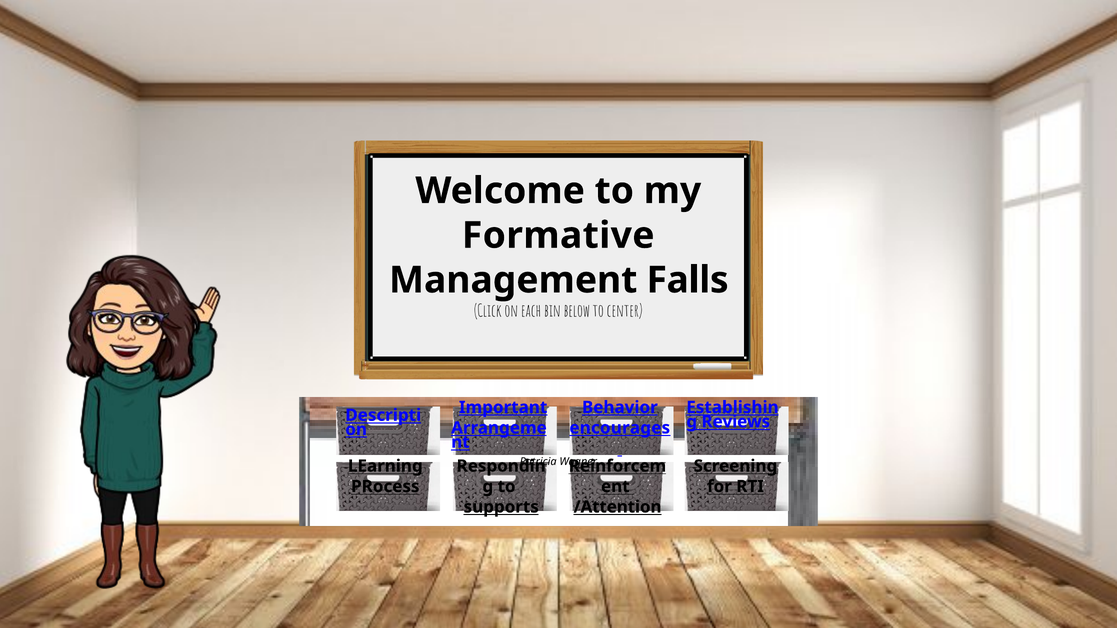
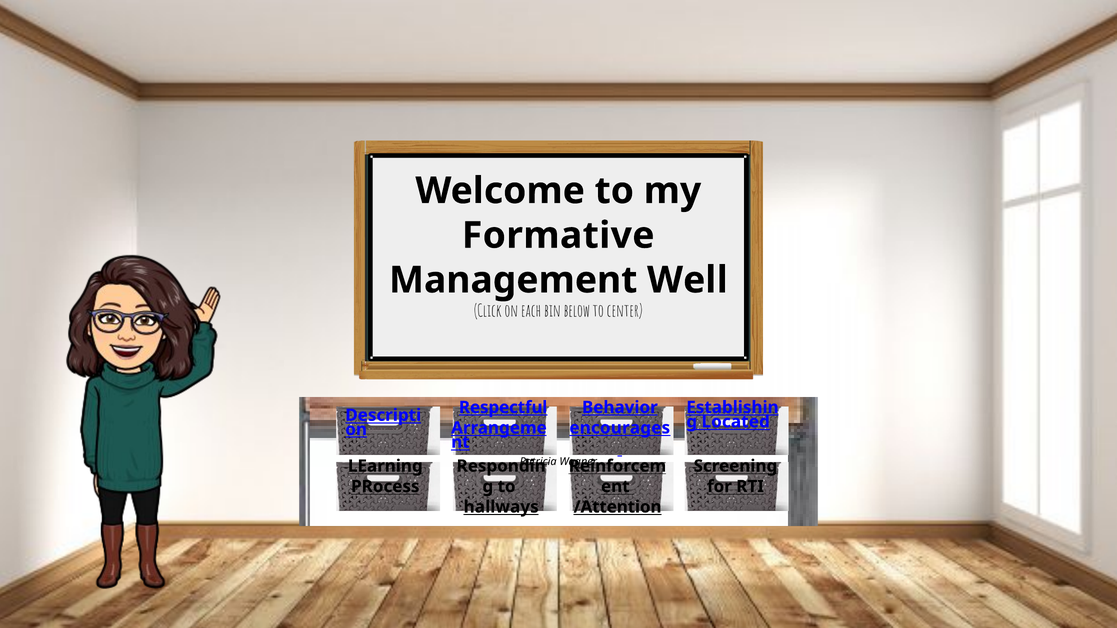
Falls: Falls -> Well (687, 280)
Important: Important -> Respectful (503, 408)
Reviews: Reviews -> Located (736, 422)
supports: supports -> hallways (501, 507)
